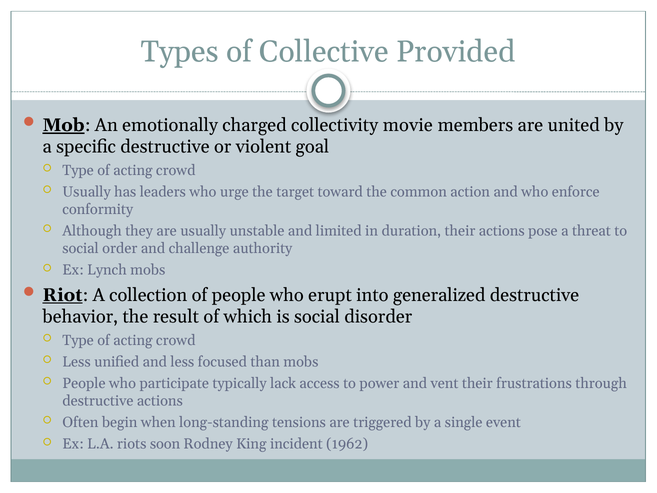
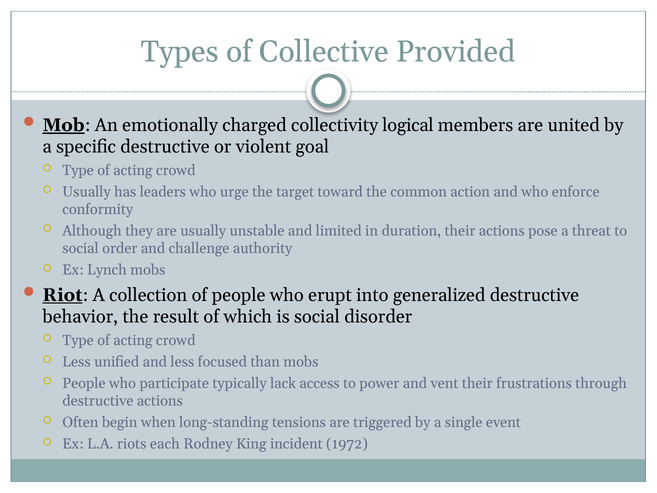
movie: movie -> logical (408, 125)
soon: soon -> each (165, 444)
1962: 1962 -> 1972 (347, 444)
